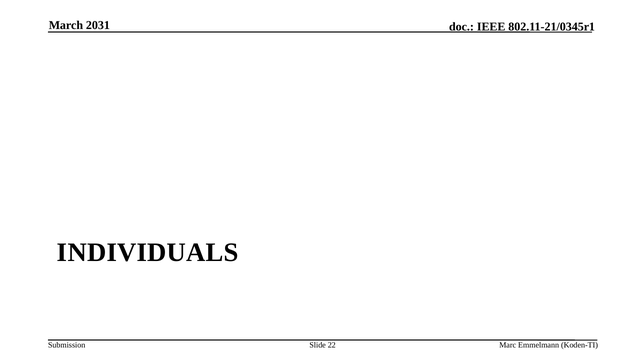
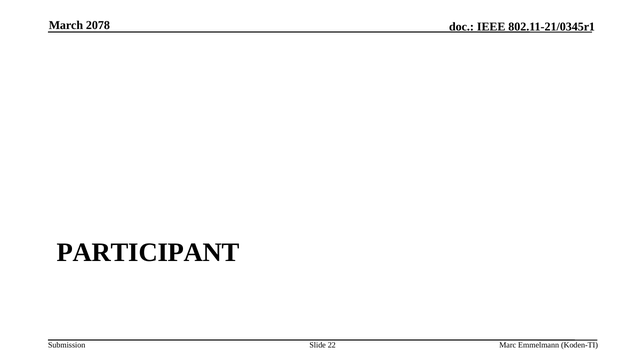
2031: 2031 -> 2078 (98, 25)
INDIVIDUALS: INDIVIDUALS -> PARTICIPANT (148, 252)
